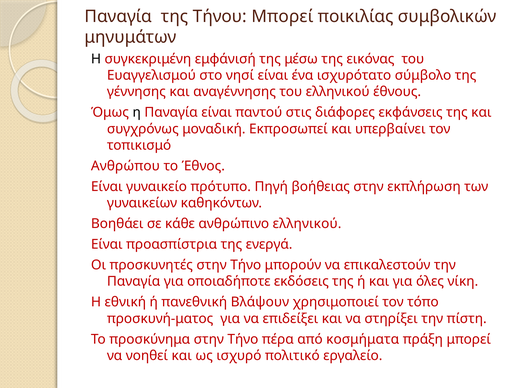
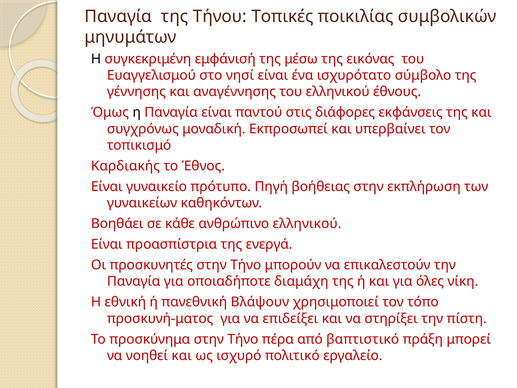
Τήνου Μπορεί: Μπορεί -> Τοπικές (282, 17)
Ανθρώπου: Ανθρώπου -> Καρδιακής (125, 166)
εκδόσεις: εκδόσεις -> διαμάχη (301, 281)
κοσμήματα: κοσμήματα -> βαπτιστικό (363, 339)
